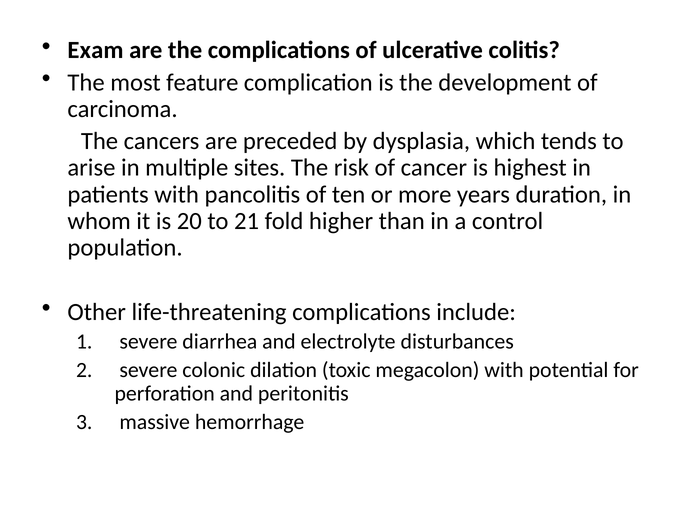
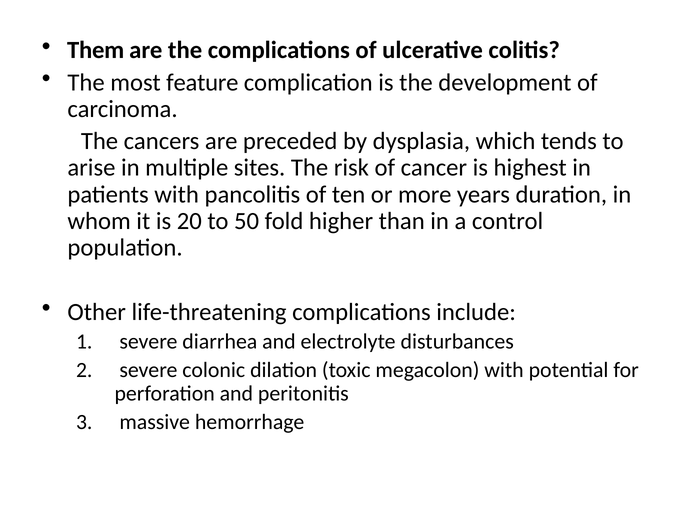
Exam: Exam -> Them (96, 50)
21: 21 -> 50 (247, 221)
